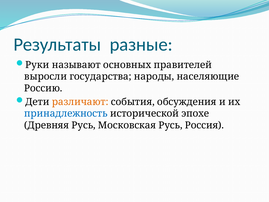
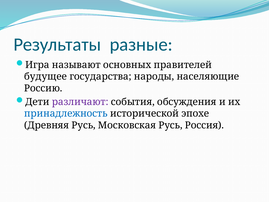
Руки: Руки -> Игра (37, 65)
выросли: выросли -> будущее (46, 76)
различают colour: orange -> purple (80, 102)
